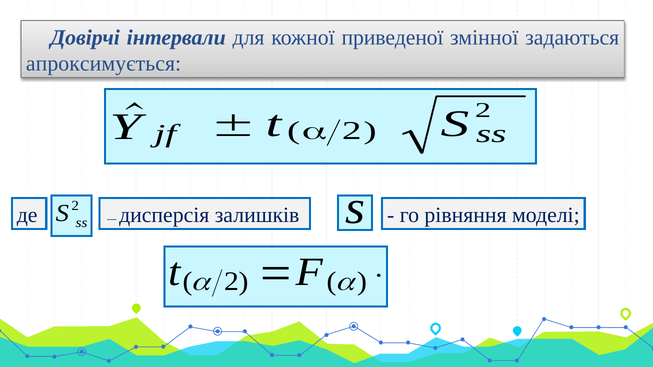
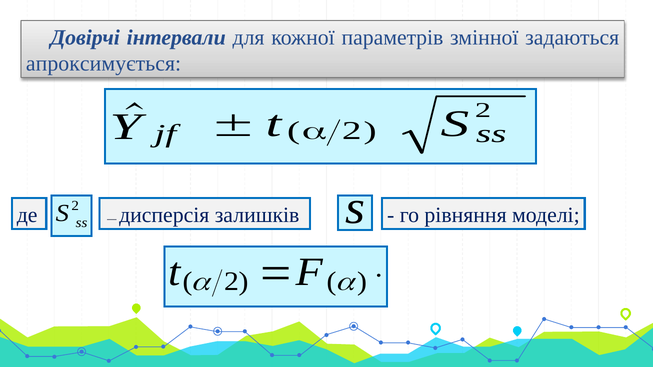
приведеної: приведеної -> параметрів (392, 37)
